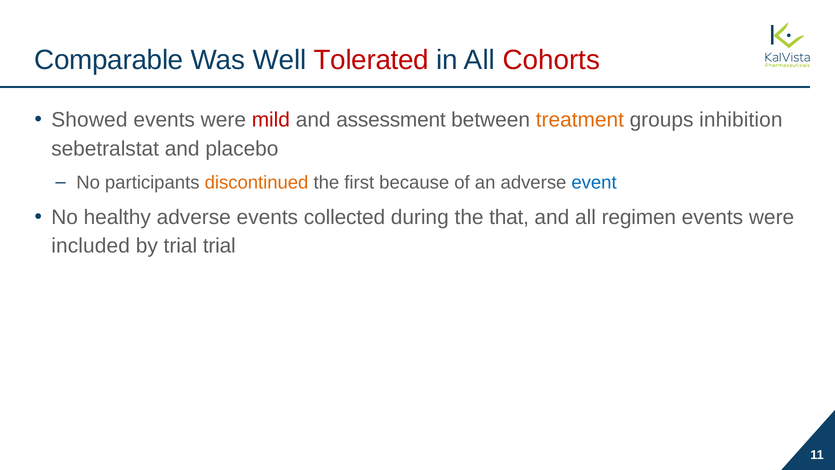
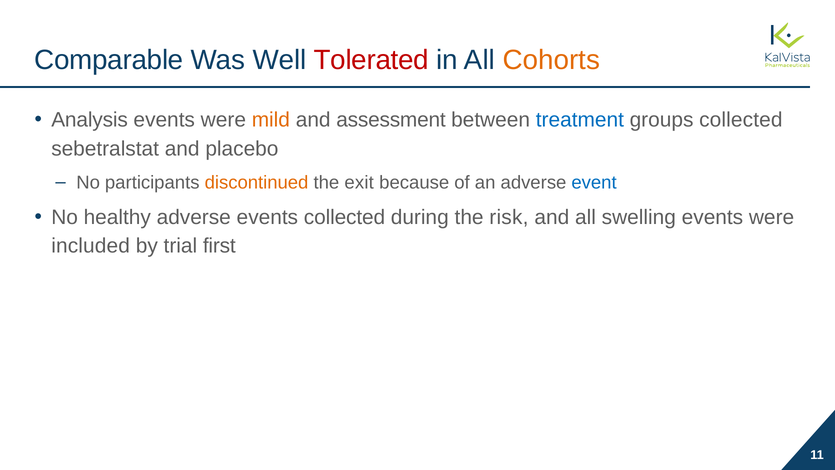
Cohorts colour: red -> orange (551, 60)
Showed: Showed -> Analysis (90, 120)
mild colour: red -> orange (271, 120)
treatment colour: orange -> blue (580, 120)
groups inhibition: inhibition -> collected (741, 120)
first: first -> exit (359, 183)
that: that -> risk (509, 217)
regimen: regimen -> swelling (639, 217)
trial trial: trial -> first (219, 246)
